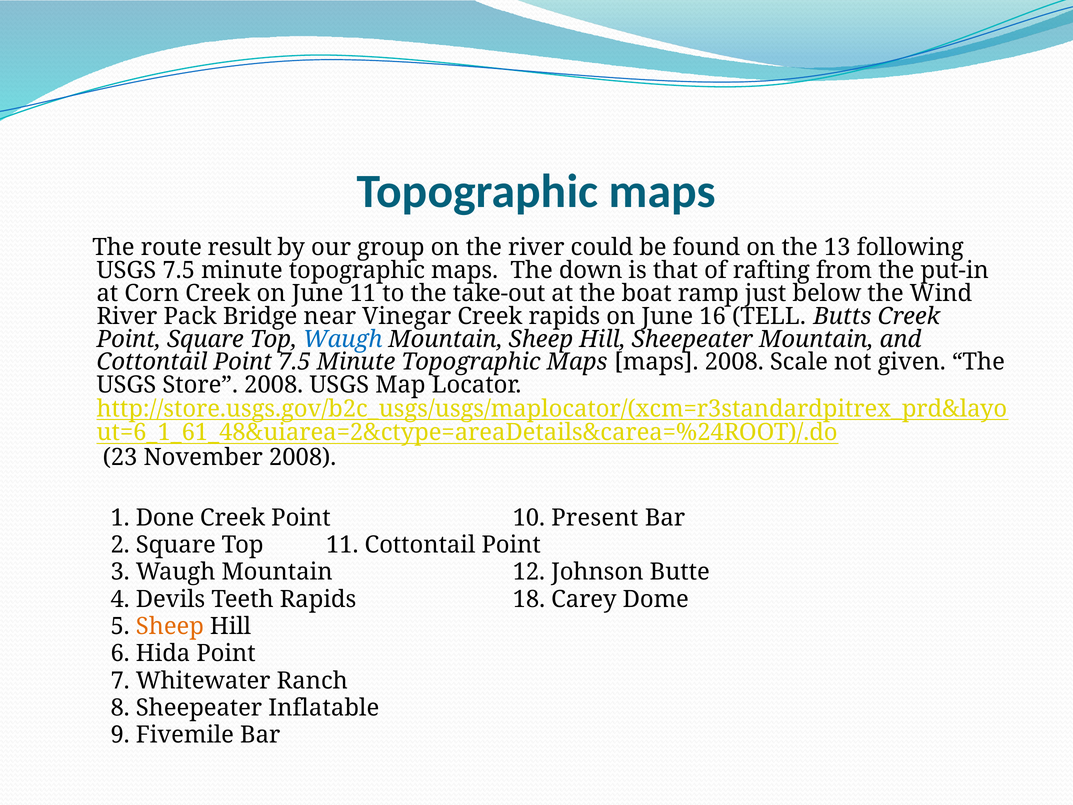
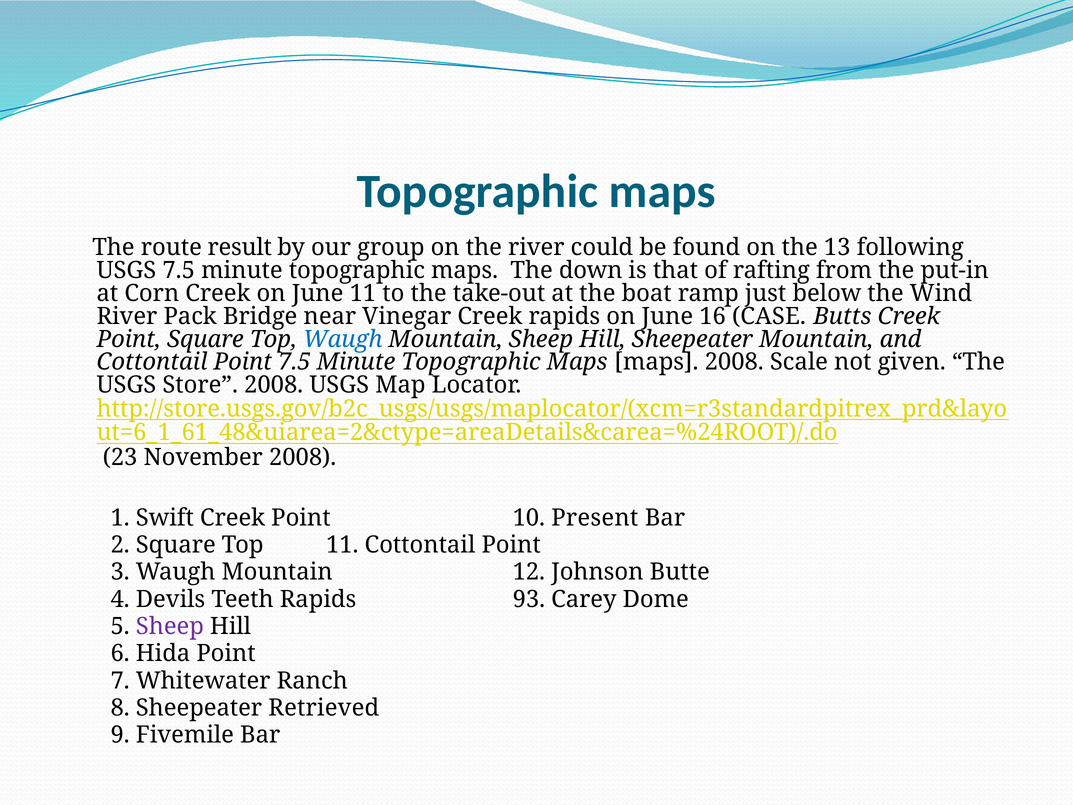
TELL: TELL -> CASE (769, 316)
Done: Done -> Swift (165, 517)
18: 18 -> 93 (529, 599)
Sheep colour: orange -> purple (170, 626)
Inflatable: Inflatable -> Retrieved (324, 708)
